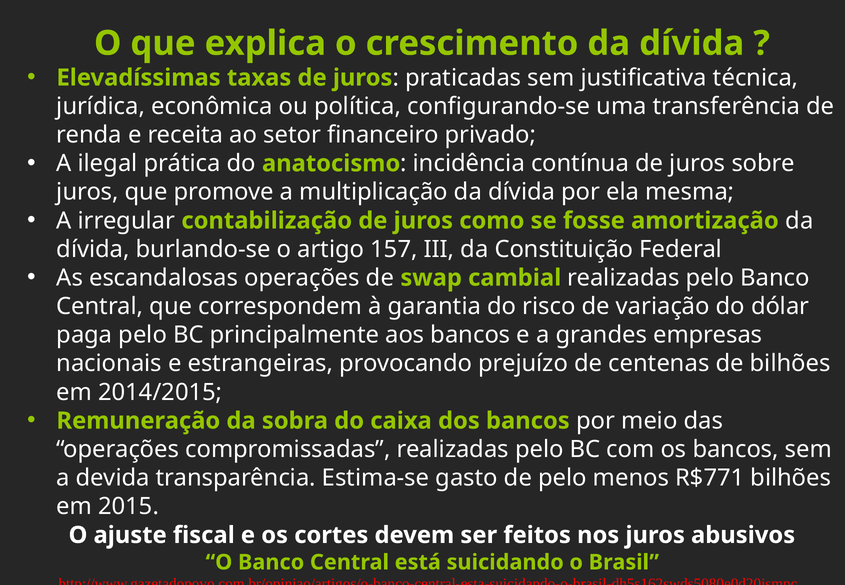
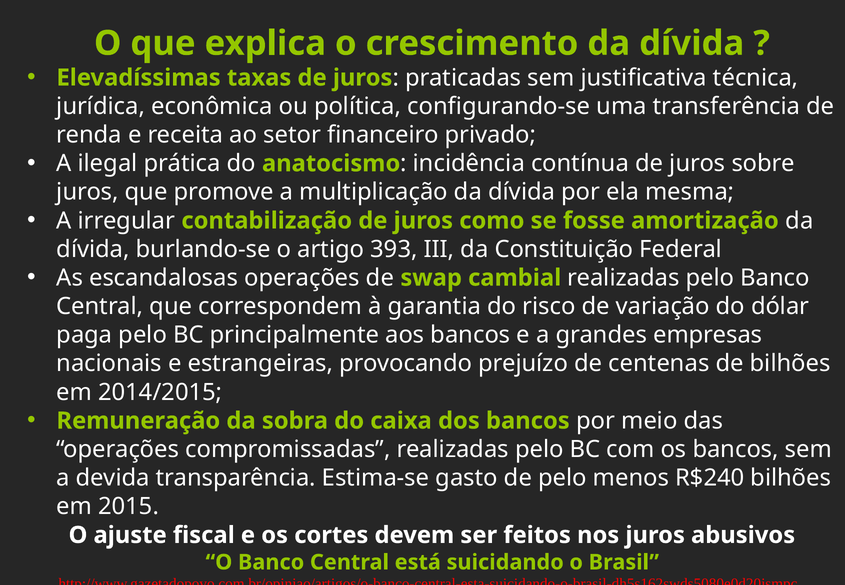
157: 157 -> 393 (394, 249)
R$771: R$771 -> R$240 (710, 478)
